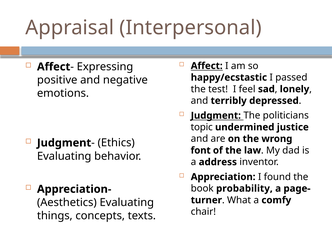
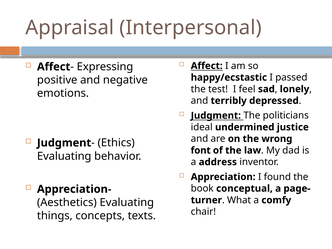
topic: topic -> ideal (202, 127)
probability: probability -> conceptual (244, 188)
